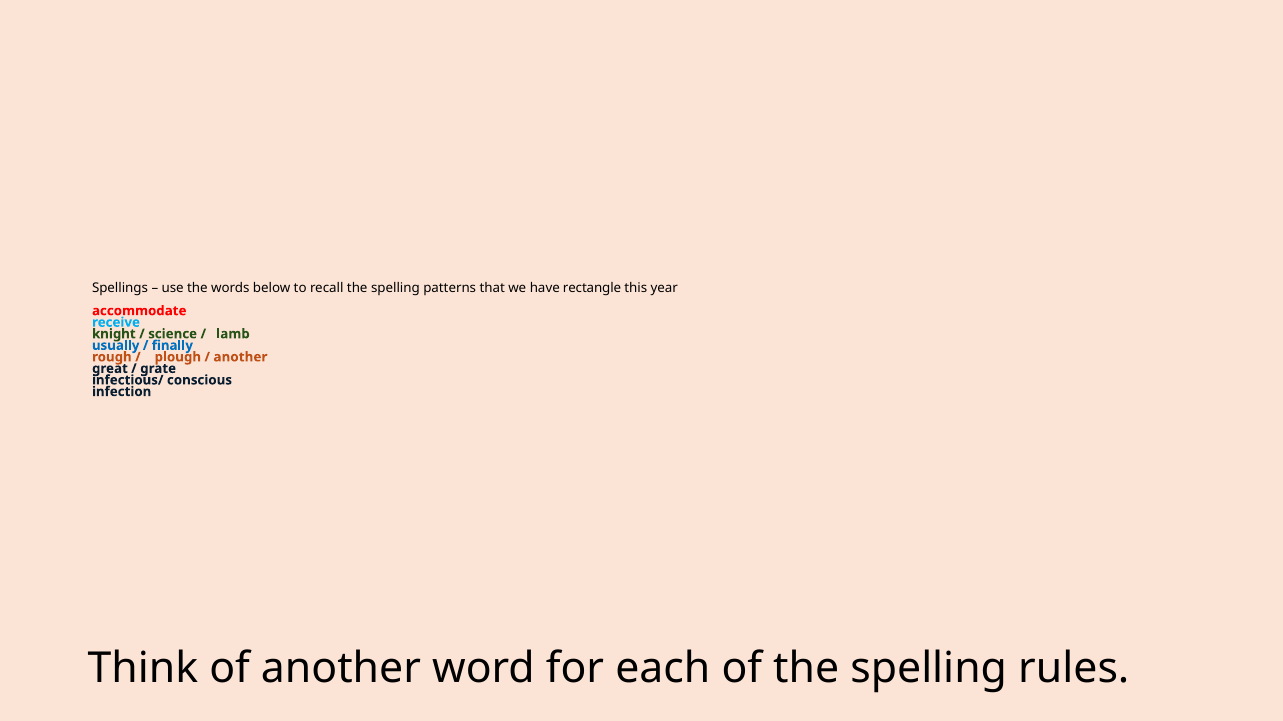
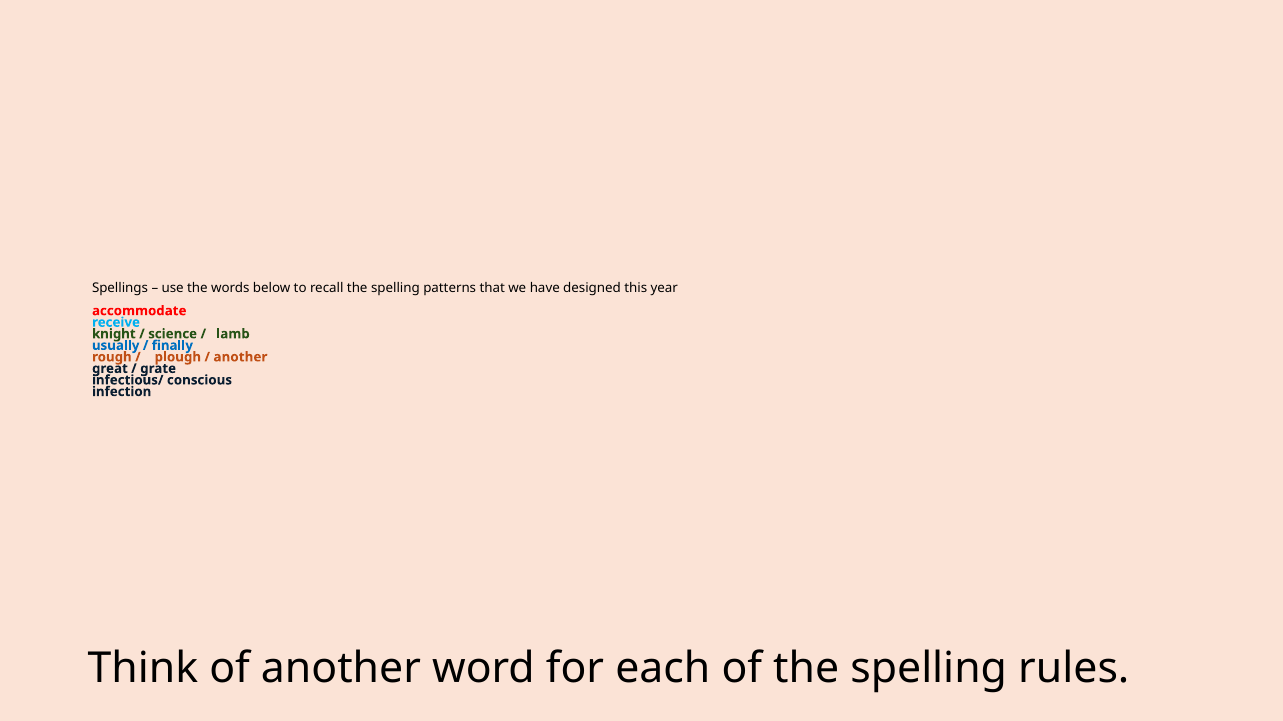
rectangle: rectangle -> designed (592, 288)
